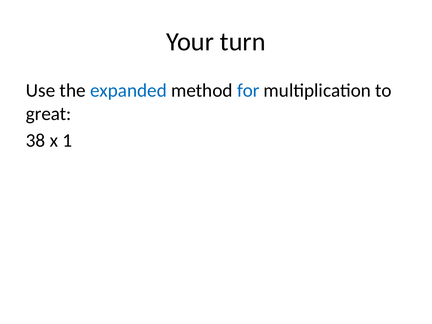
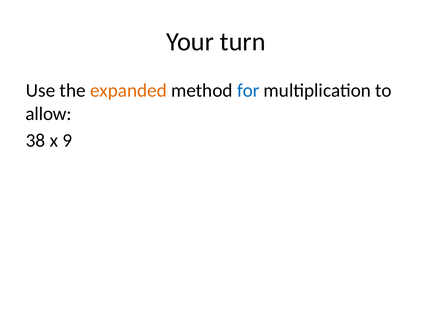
expanded colour: blue -> orange (128, 91)
great: great -> allow (49, 114)
1: 1 -> 9 (67, 141)
